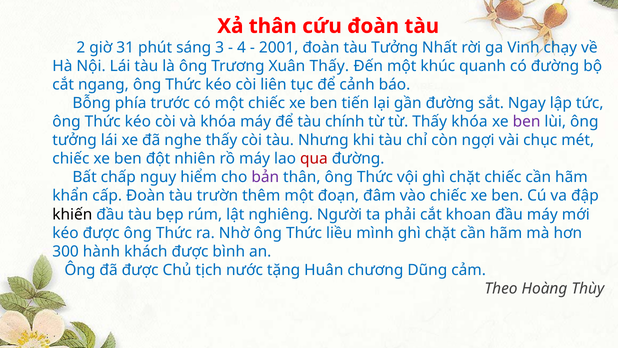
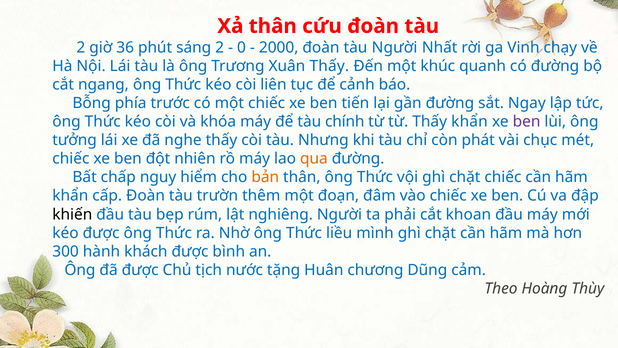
31: 31 -> 36 (125, 47)
sáng 3: 3 -> 2 (220, 47)
4: 4 -> 0 (242, 47)
2001: 2001 -> 2000 (279, 47)
tàu Tưởng: Tưởng -> Người (395, 47)
Thấy khóa: khóa -> khẩn (469, 122)
ngợi: ngợi -> phát (478, 140)
qua colour: red -> orange (314, 159)
bản colour: purple -> orange (265, 177)
